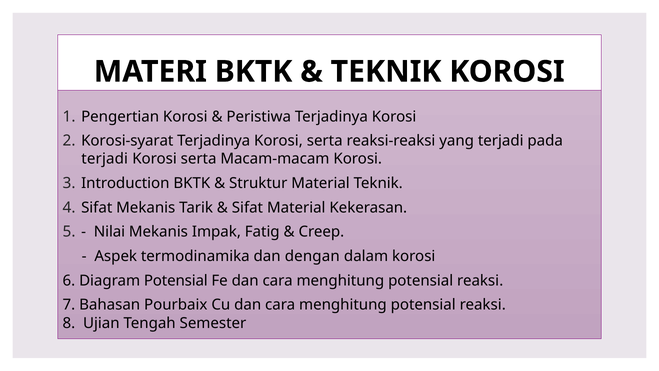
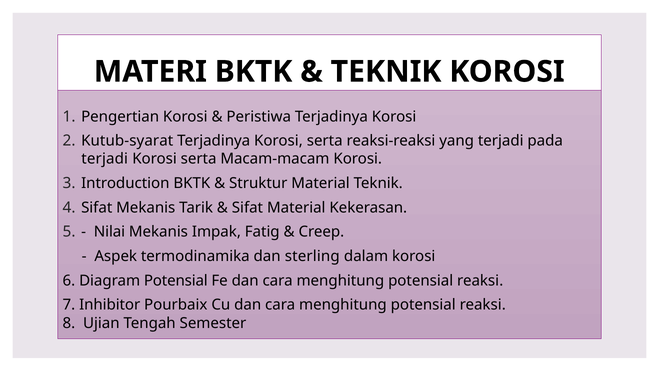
Korosi-syarat: Korosi-syarat -> Kutub-syarat (127, 141)
dengan: dengan -> sterling (312, 256)
Bahasan: Bahasan -> Inhibitor (110, 305)
